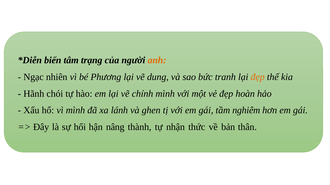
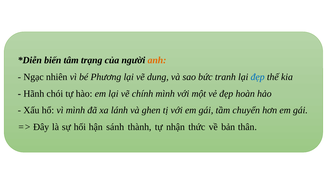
đẹp colour: orange -> blue (258, 77)
nghiêm: nghiêm -> chuyển (246, 111)
nâng: nâng -> sánh (115, 127)
